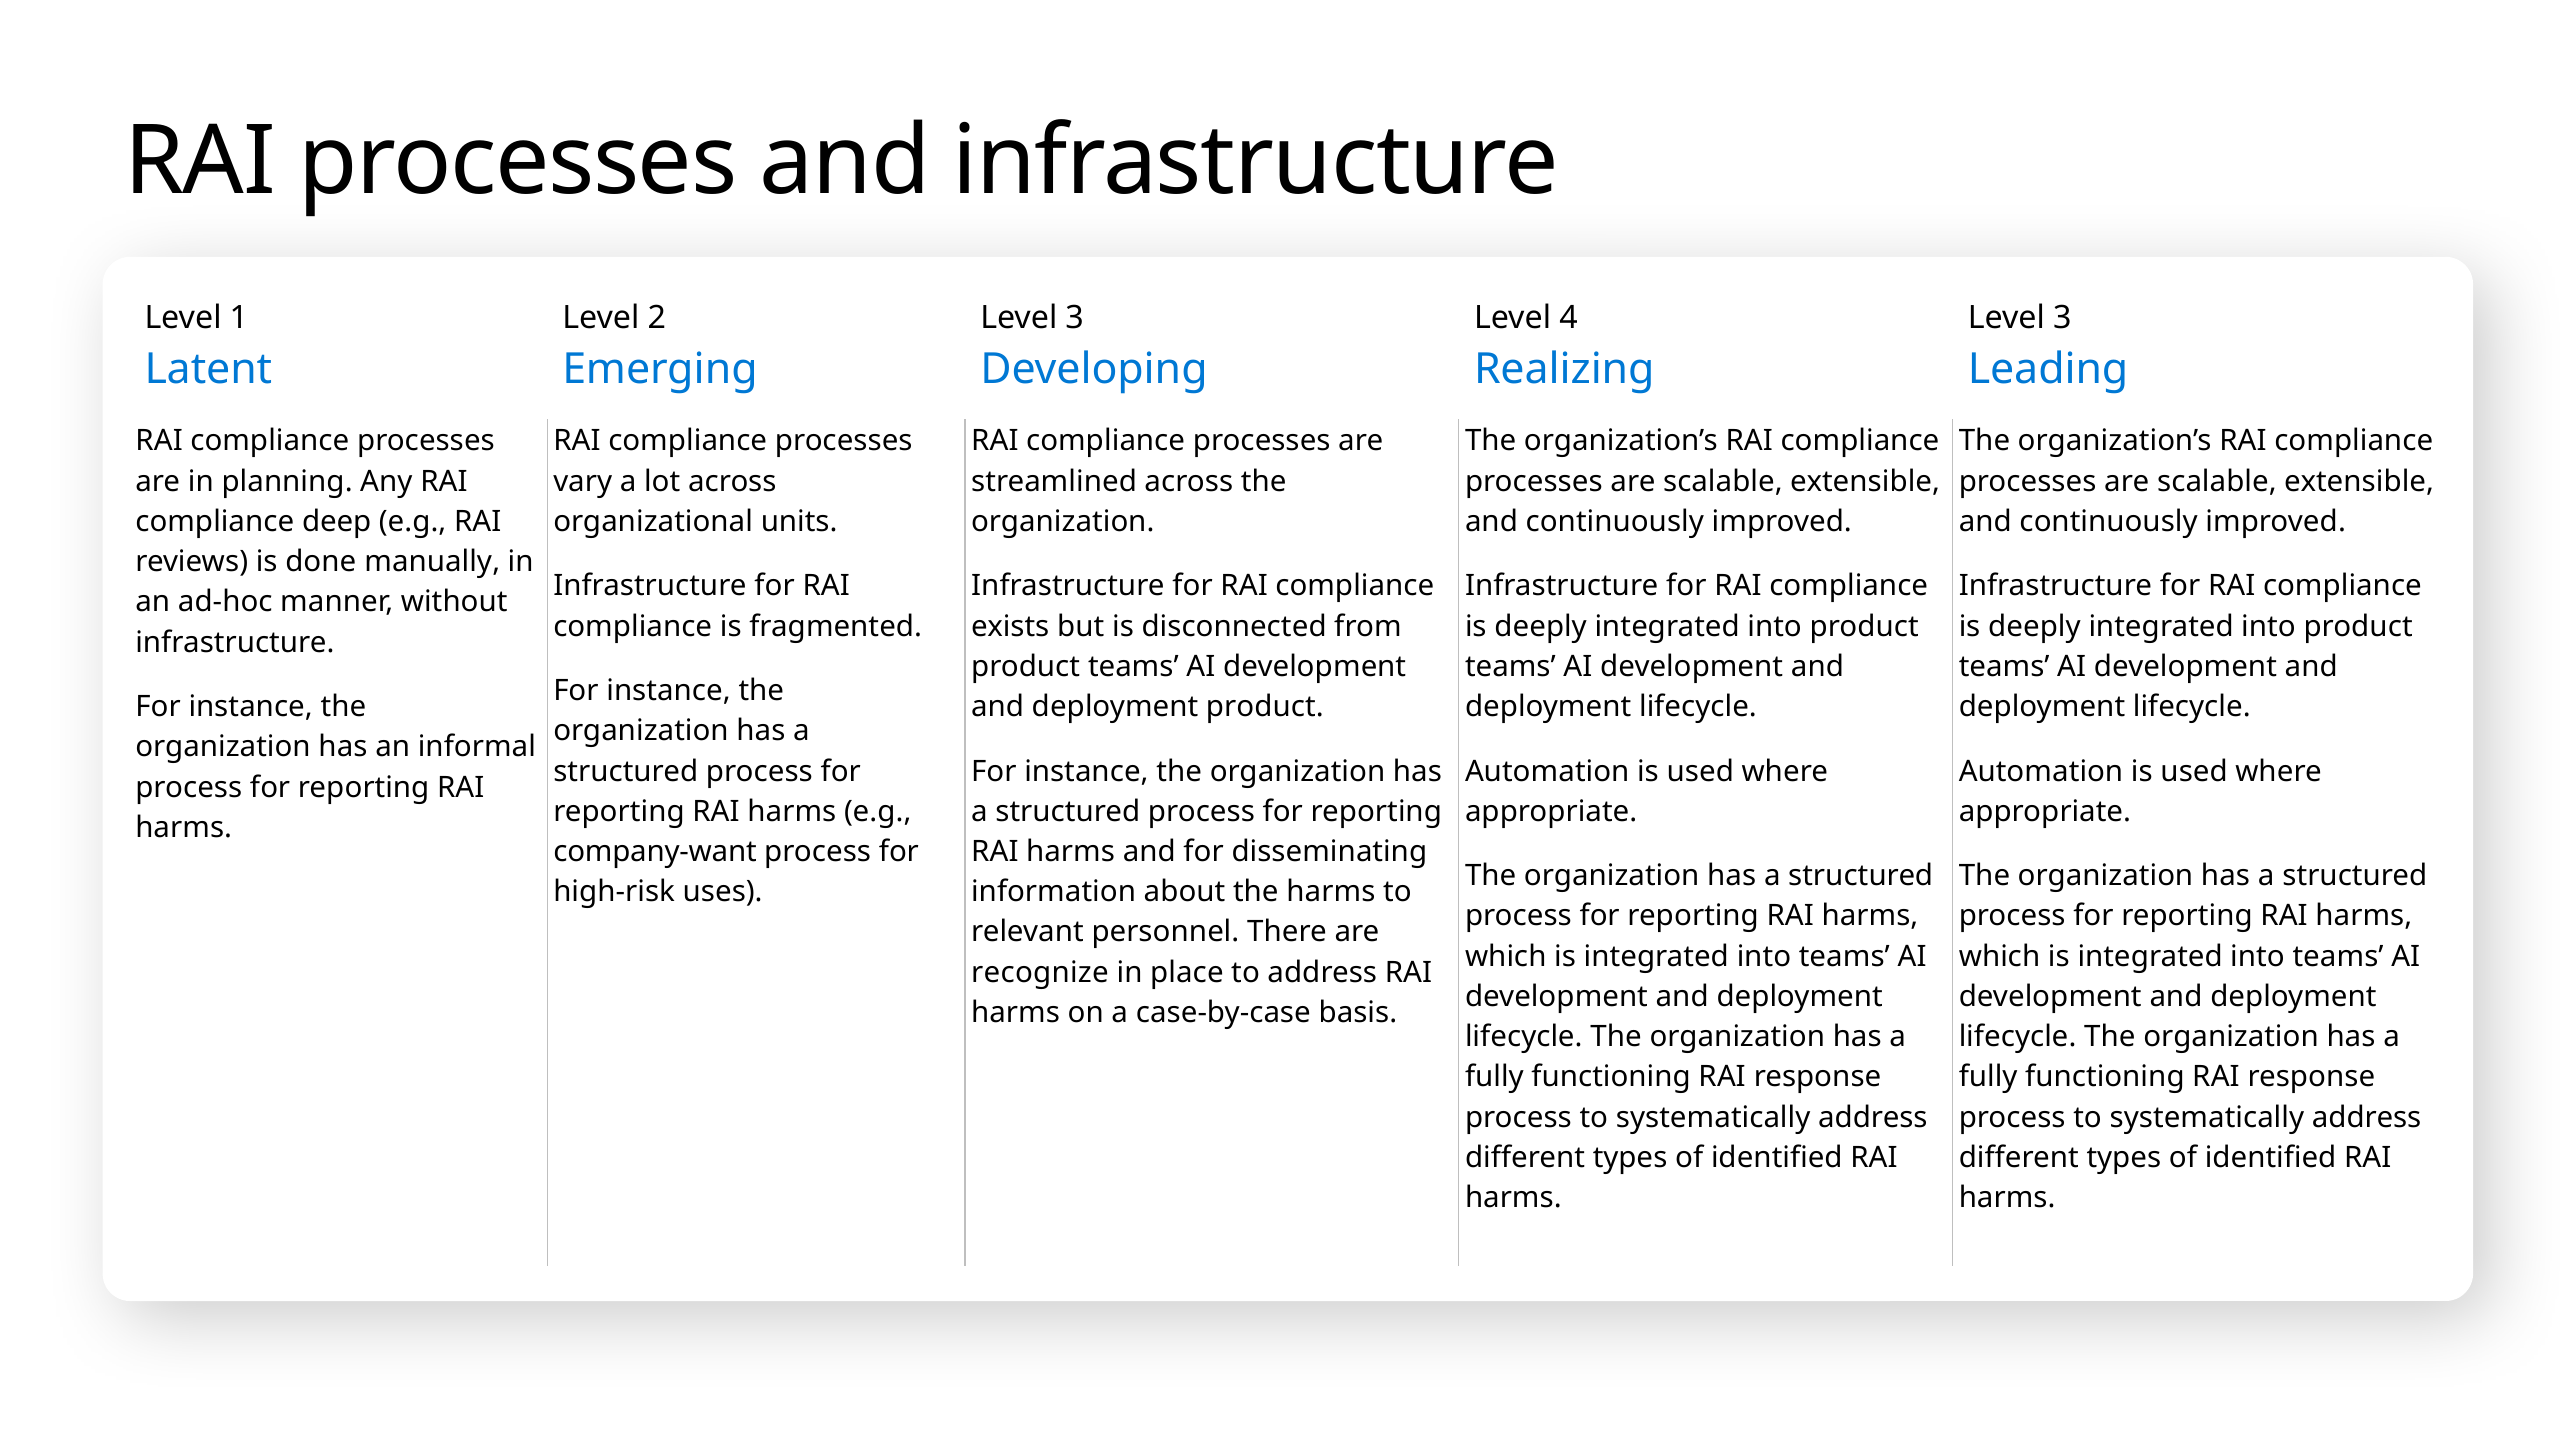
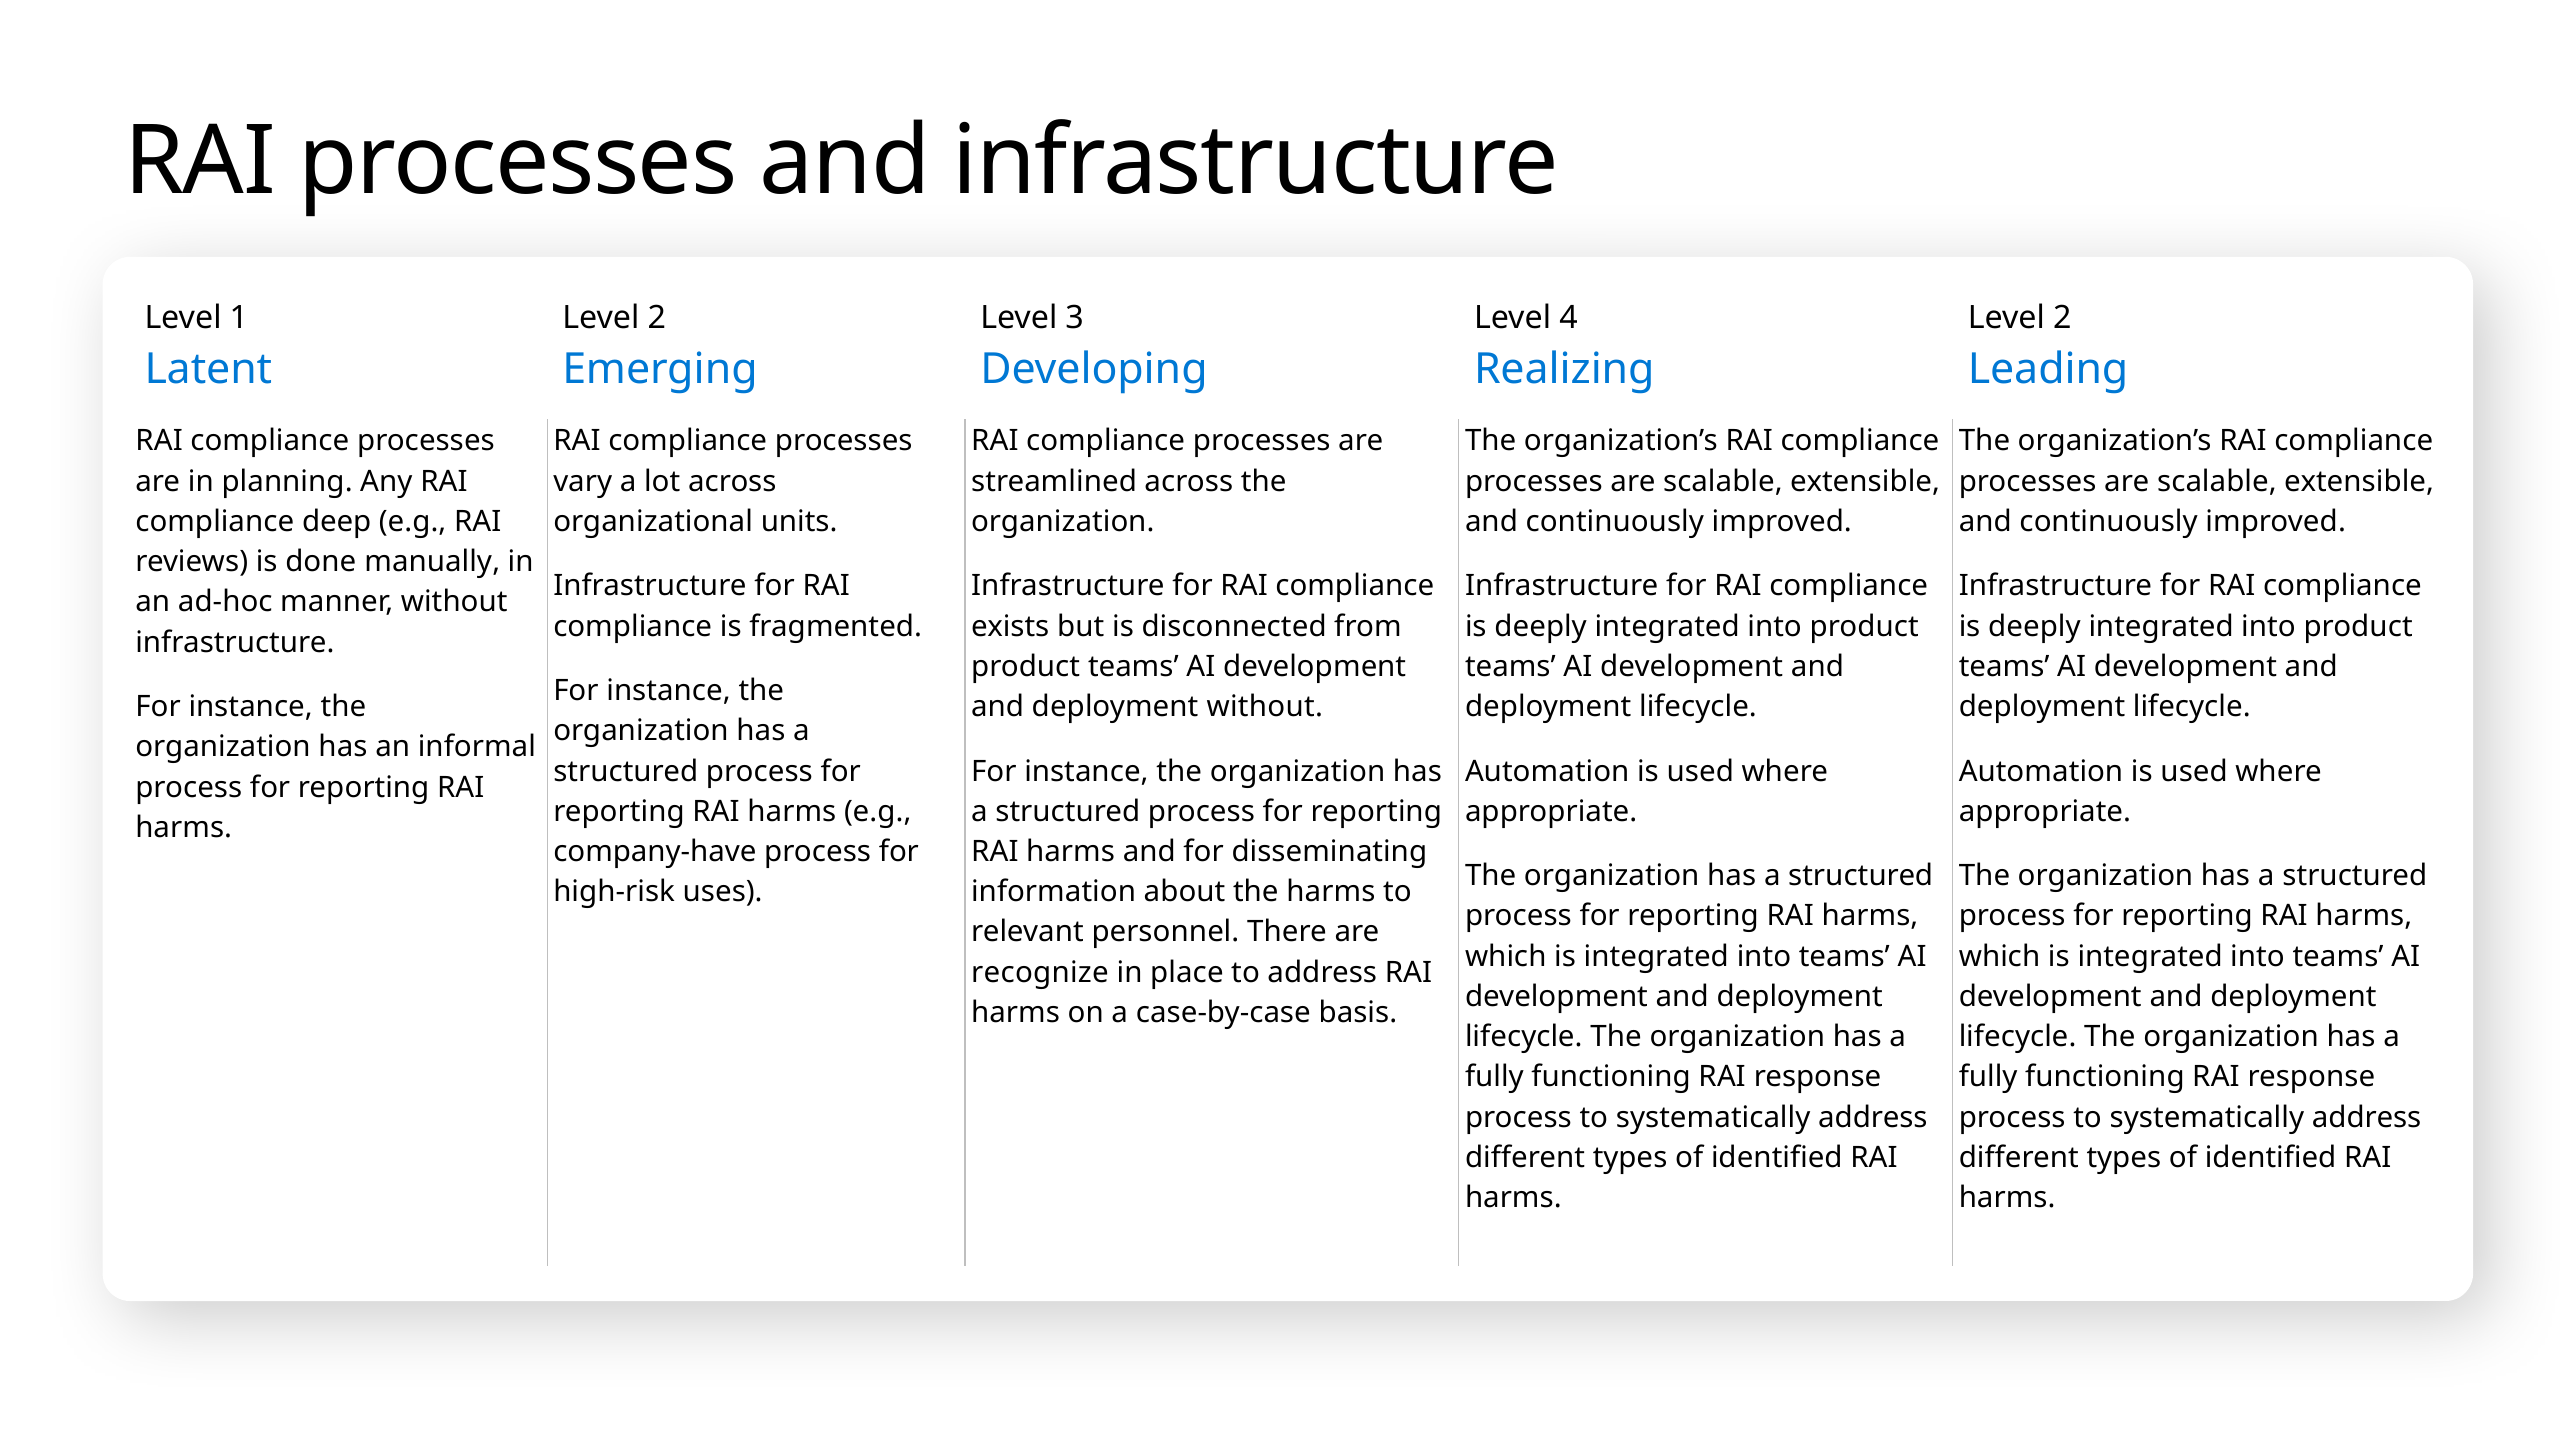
4 Level 3: 3 -> 2 (2062, 318)
deployment product: product -> without (1265, 707)
company-want: company-want -> company-have (655, 852)
